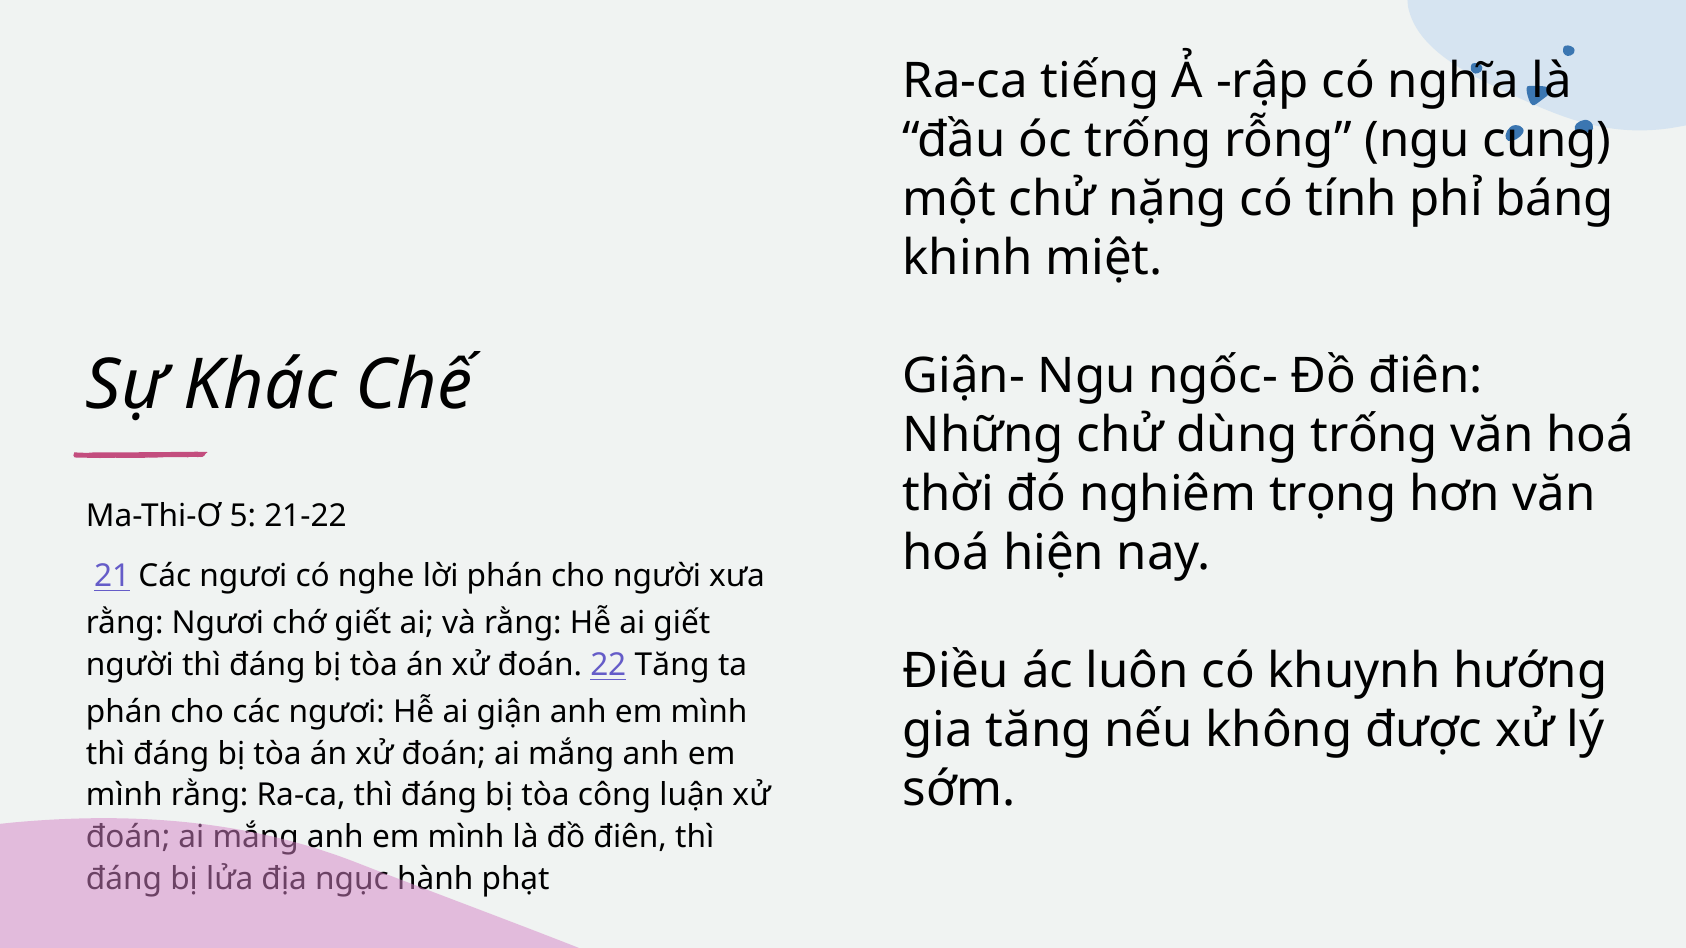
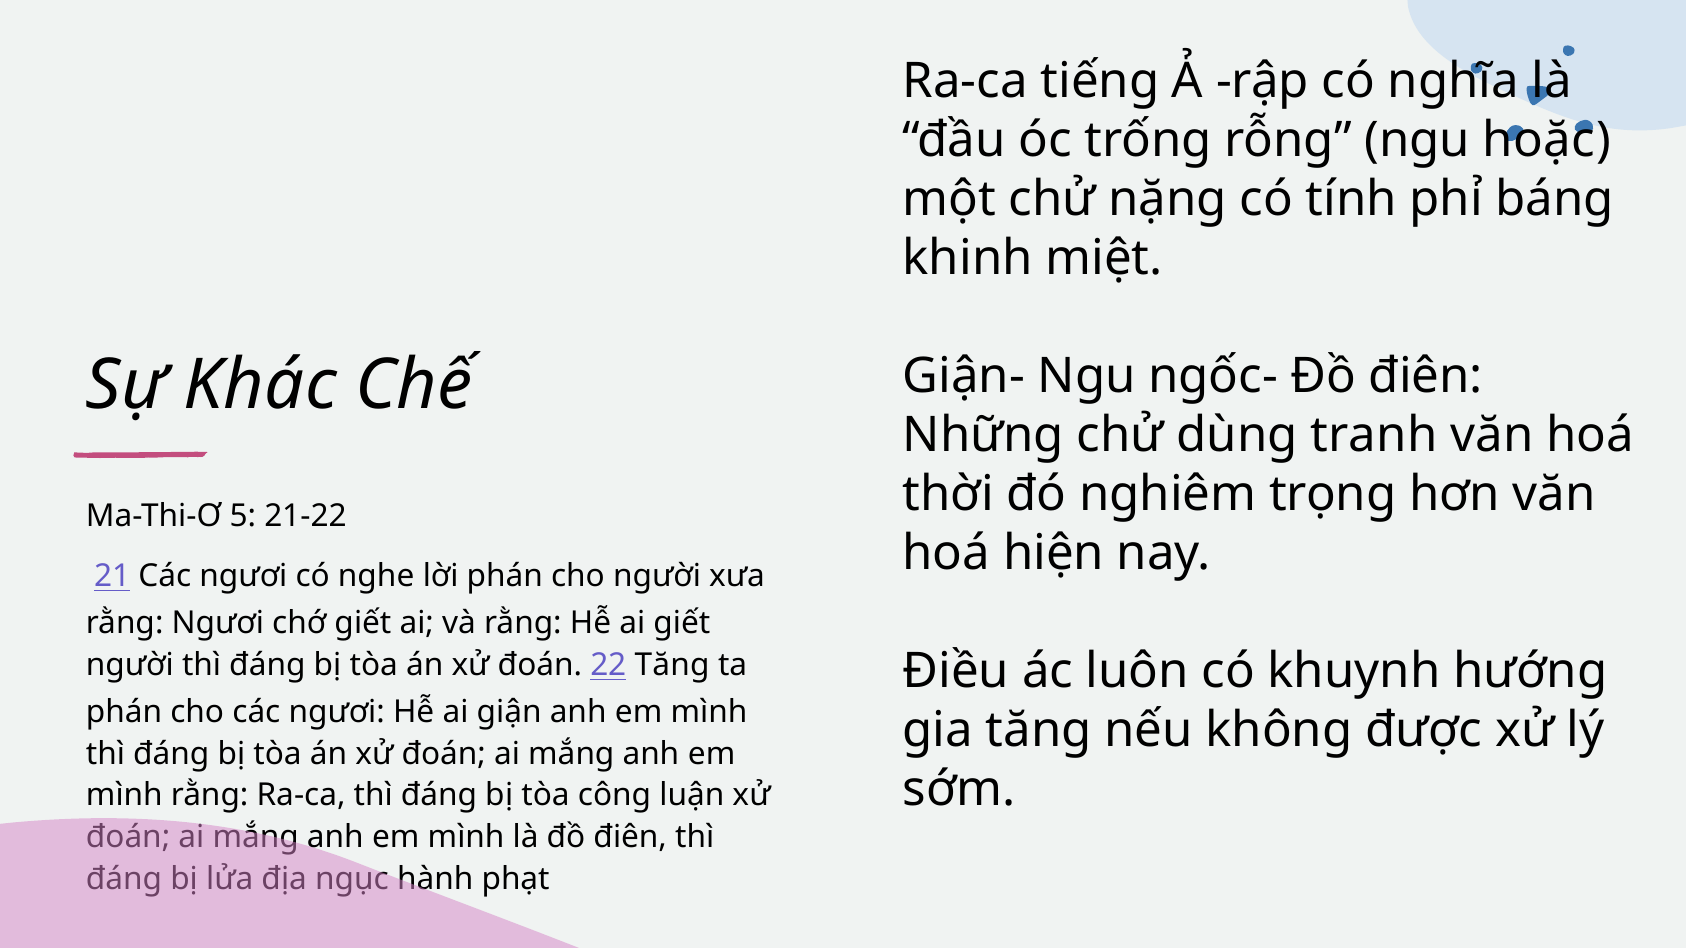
cung: cung -> hoặc (1547, 140)
dùng trống: trống -> tranh (1374, 436)
